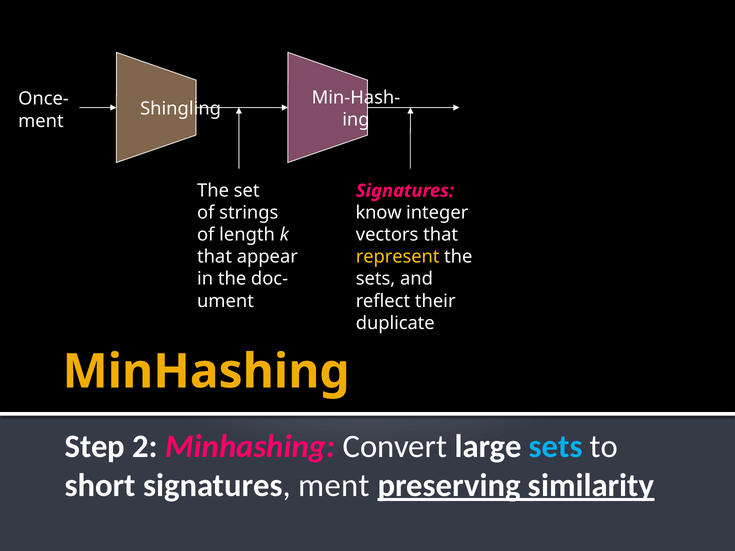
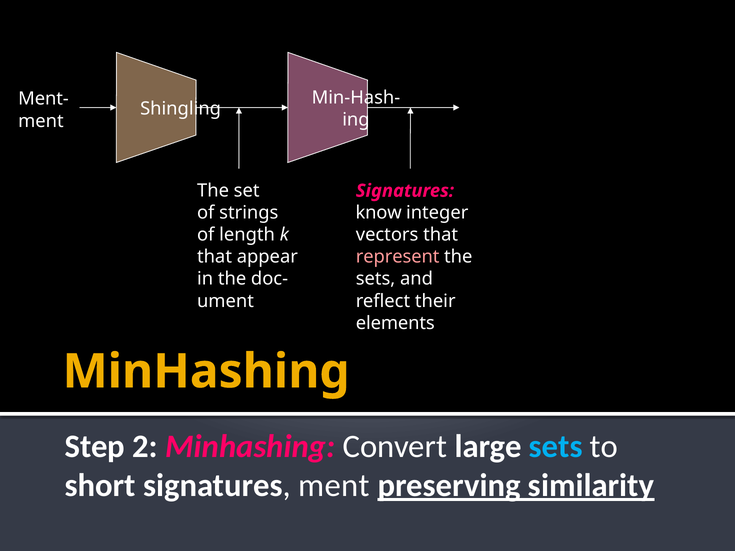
Once-: Once- -> Ment- (43, 99)
represent colour: yellow -> pink (398, 257)
duplicate: duplicate -> elements (395, 323)
